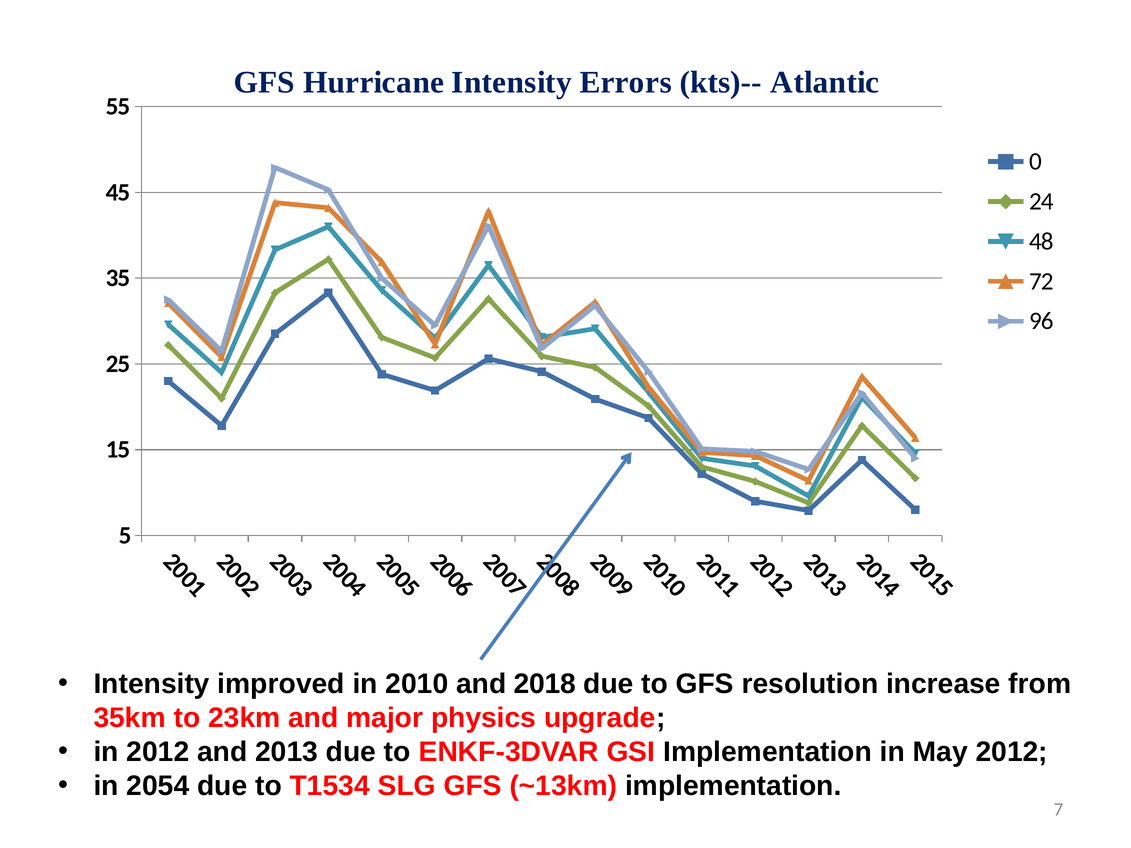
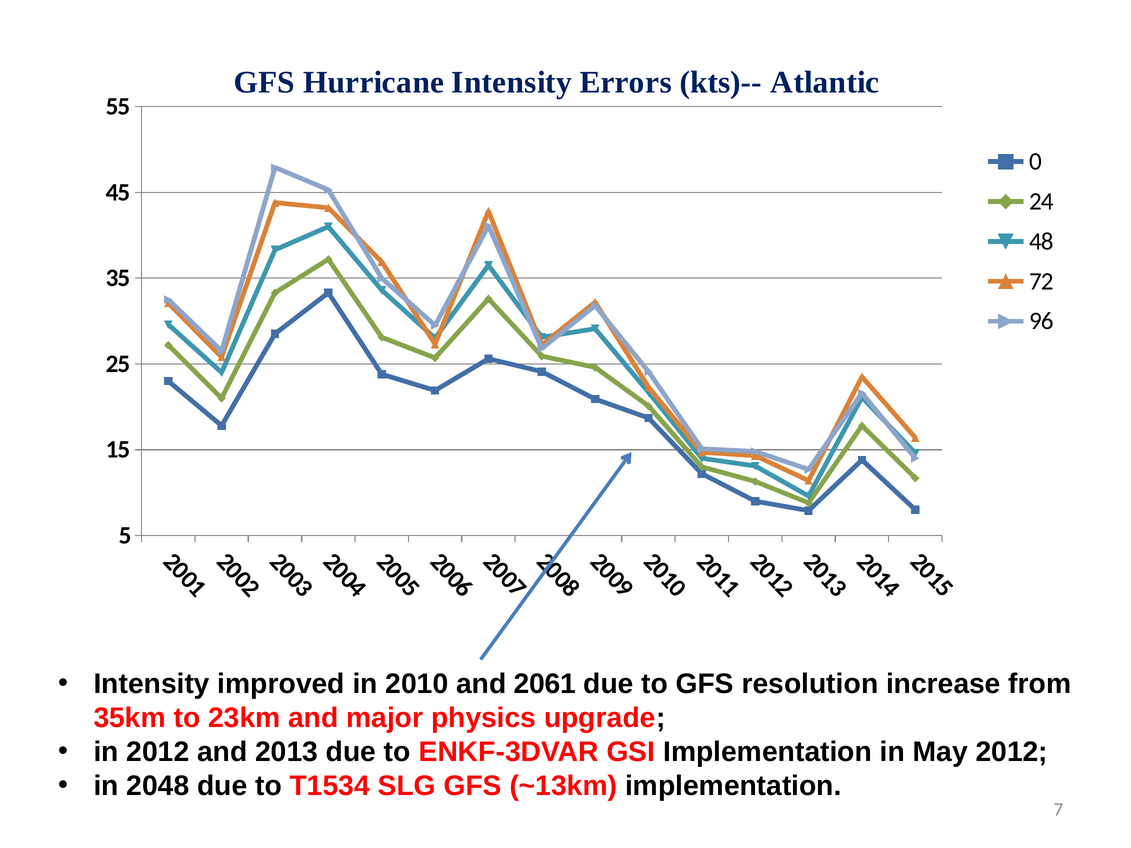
2018: 2018 -> 2061 (545, 684)
2054: 2054 -> 2048 (158, 786)
